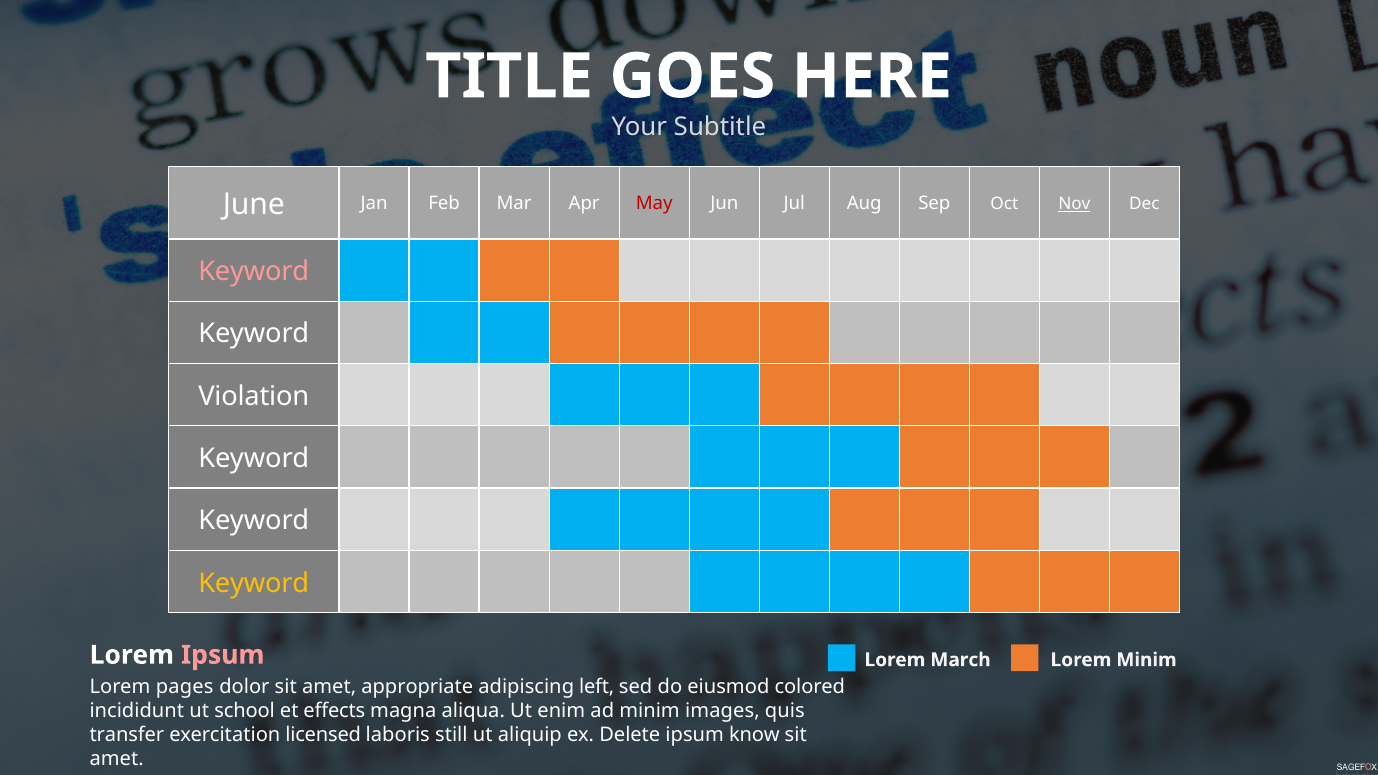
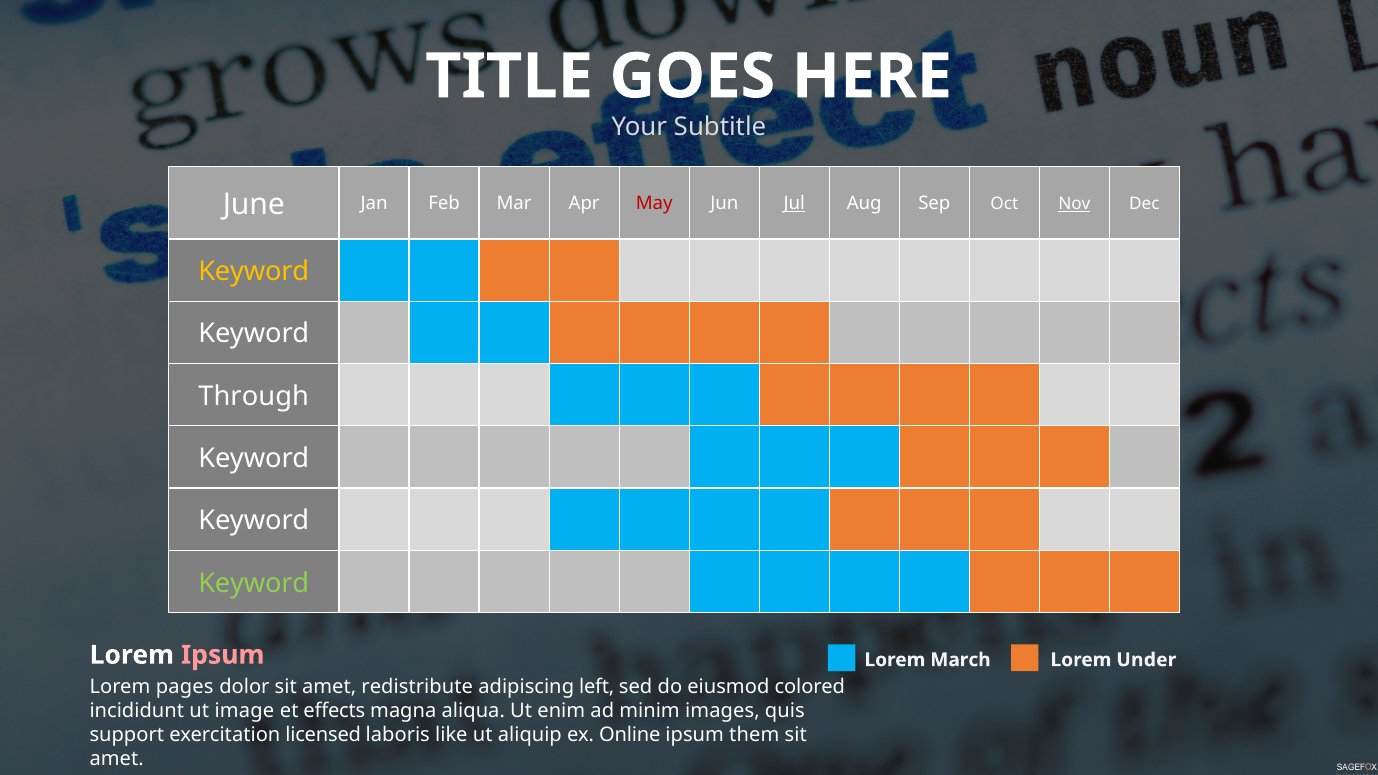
Jul underline: none -> present (794, 204)
Keyword colour: pink -> yellow (254, 272)
Violation: Violation -> Through (254, 396)
Keyword colour: yellow -> light green (254, 583)
Lorem Minim: Minim -> Under (1146, 660)
appropriate: appropriate -> redistribute (417, 687)
school: school -> image (244, 711)
transfer: transfer -> support (127, 735)
still: still -> like (451, 735)
Delete: Delete -> Online (630, 735)
know: know -> them (754, 735)
